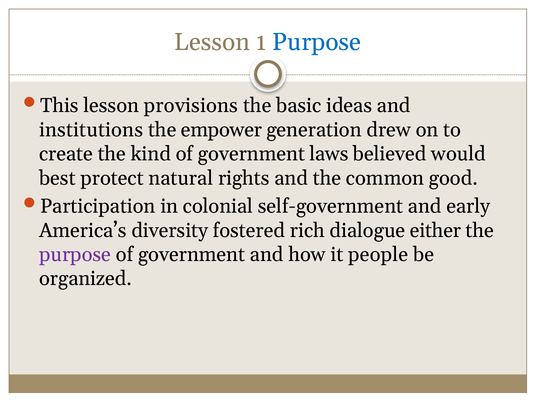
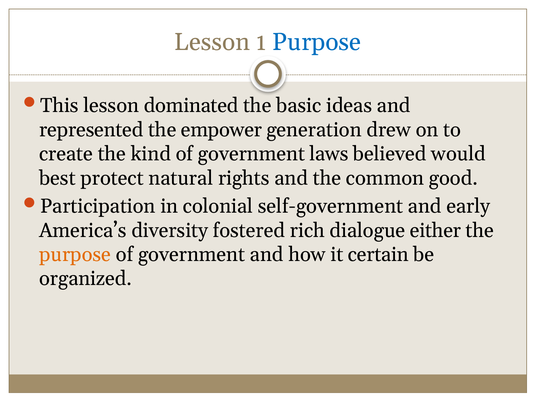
provisions: provisions -> dominated (191, 106)
institutions: institutions -> represented (91, 130)
purpose colour: purple -> orange (75, 255)
people: people -> certain (378, 255)
